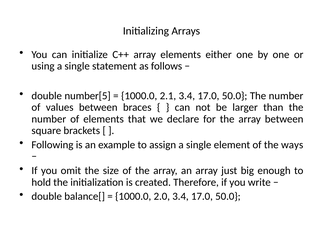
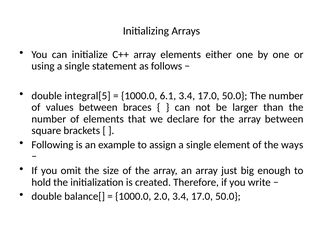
number[5: number[5 -> integral[5 (88, 96)
2.1: 2.1 -> 6.1 (168, 96)
